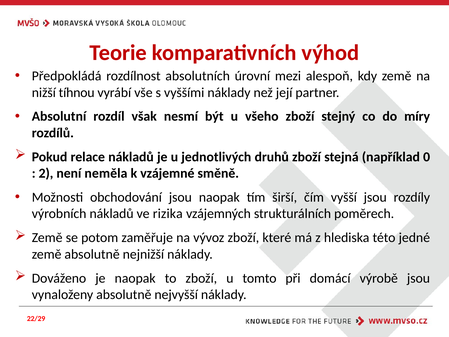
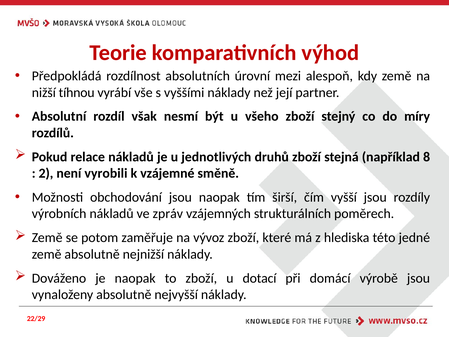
0: 0 -> 8 (427, 157)
neměla: neměla -> vyrobili (106, 173)
rizika: rizika -> zpráv (168, 214)
tomto: tomto -> dotací (260, 278)
